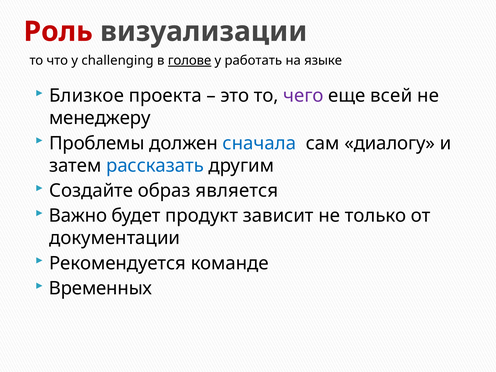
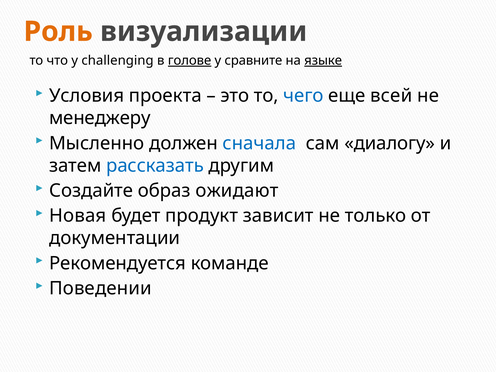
Роль colour: red -> orange (58, 32)
работать: работать -> сравните (253, 60)
языке underline: none -> present (323, 60)
Близкое: Близкое -> Условия (87, 96)
чего colour: purple -> blue (303, 96)
Проблемы: Проблемы -> Мысленно (97, 143)
является: является -> ожидают (237, 191)
Важно: Важно -> Новая (78, 216)
Временных: Временных -> Поведении (100, 288)
